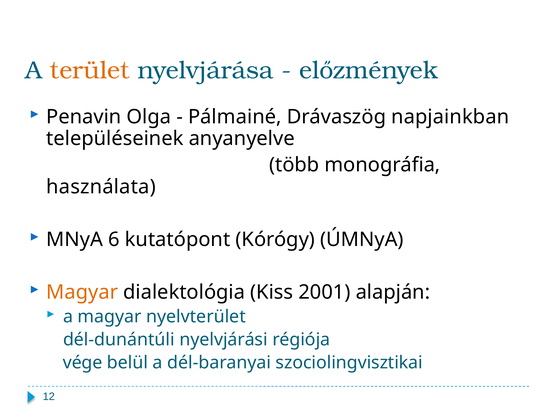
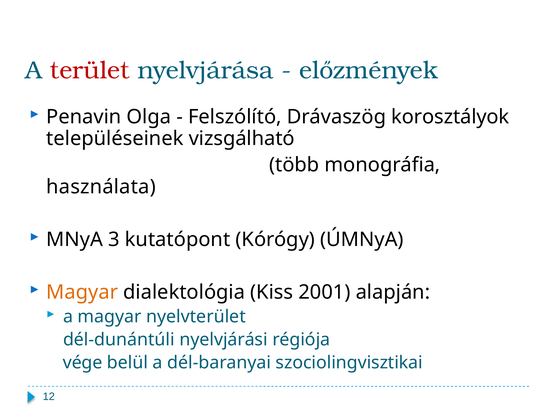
terület colour: orange -> red (90, 70)
Pálmainé: Pálmainé -> Felszólító (235, 117)
napjainkban: napjainkban -> korosztályok (450, 117)
anyanyelve: anyanyelve -> vizsgálható (242, 139)
6: 6 -> 3 (114, 240)
